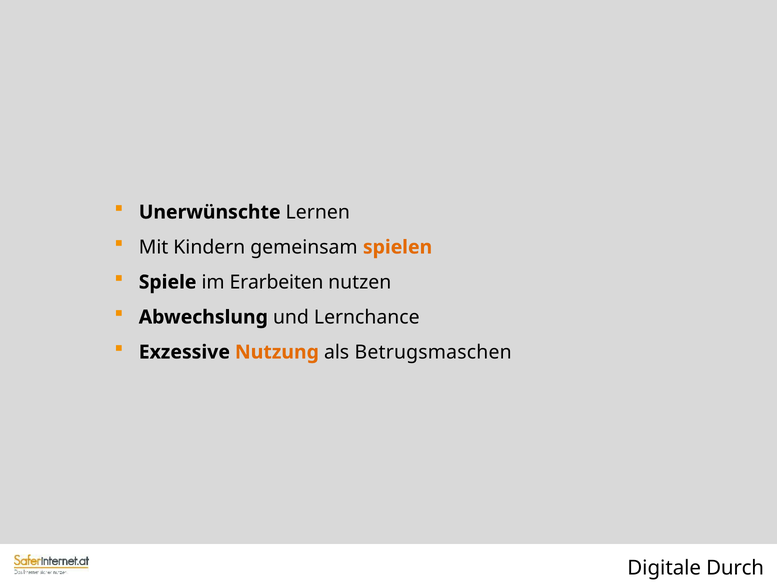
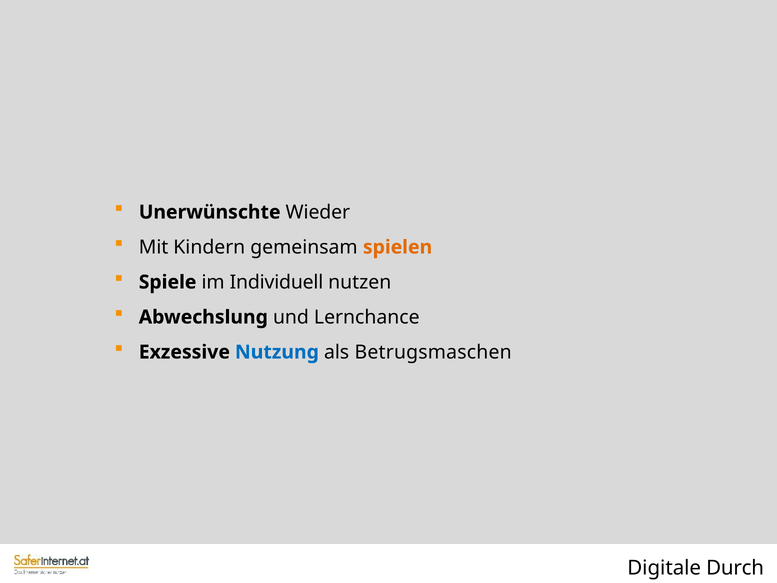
Lernen: Lernen -> Wieder (318, 212)
Erarbeiten: Erarbeiten -> Individuell (277, 282)
Nutzung colour: orange -> blue (277, 352)
